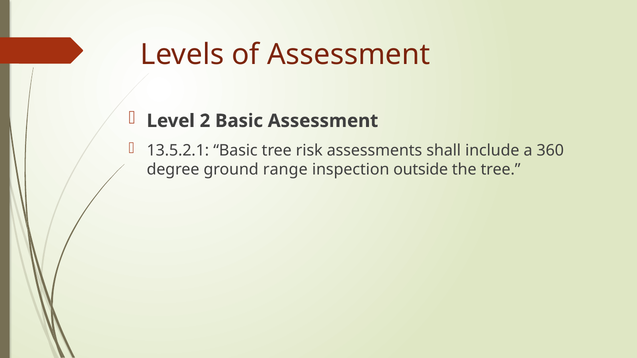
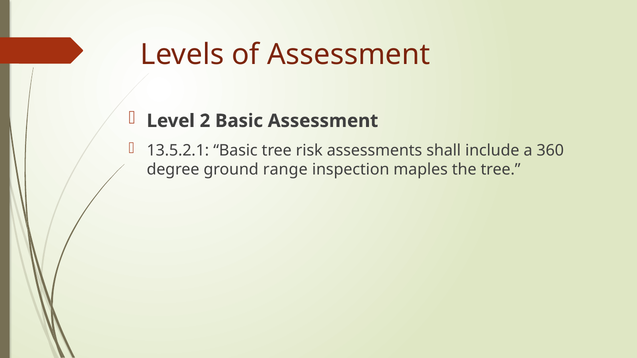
outside: outside -> maples (421, 170)
